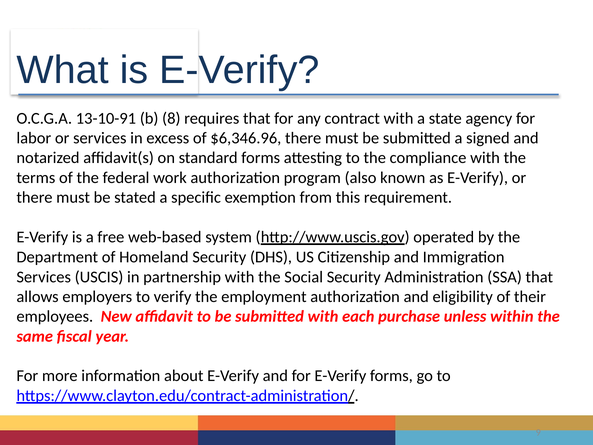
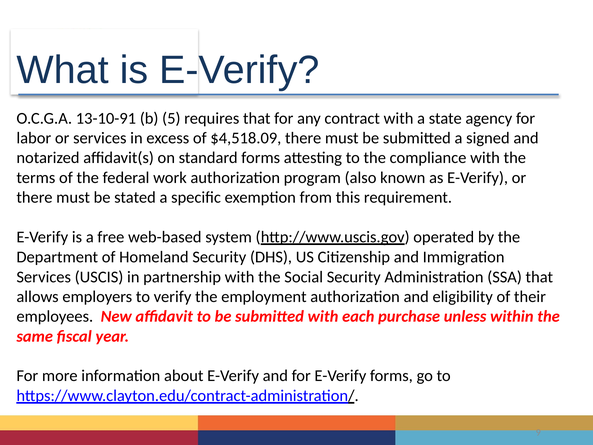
8: 8 -> 5 (171, 118)
$6,346.96: $6,346.96 -> $4,518.09 (246, 138)
